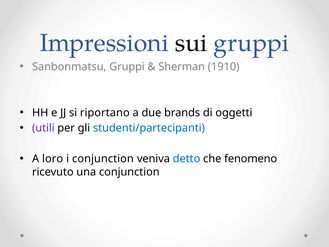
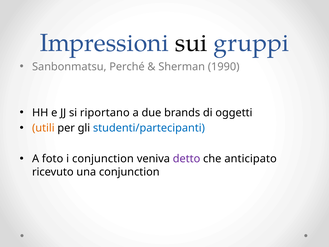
Sanbonmatsu Gruppi: Gruppi -> Perché (127, 67)
1910: 1910 -> 1990 (224, 67)
utili colour: purple -> orange (43, 128)
loro: loro -> foto (53, 159)
detto colour: blue -> purple (187, 159)
fenomeno: fenomeno -> anticipato (251, 159)
